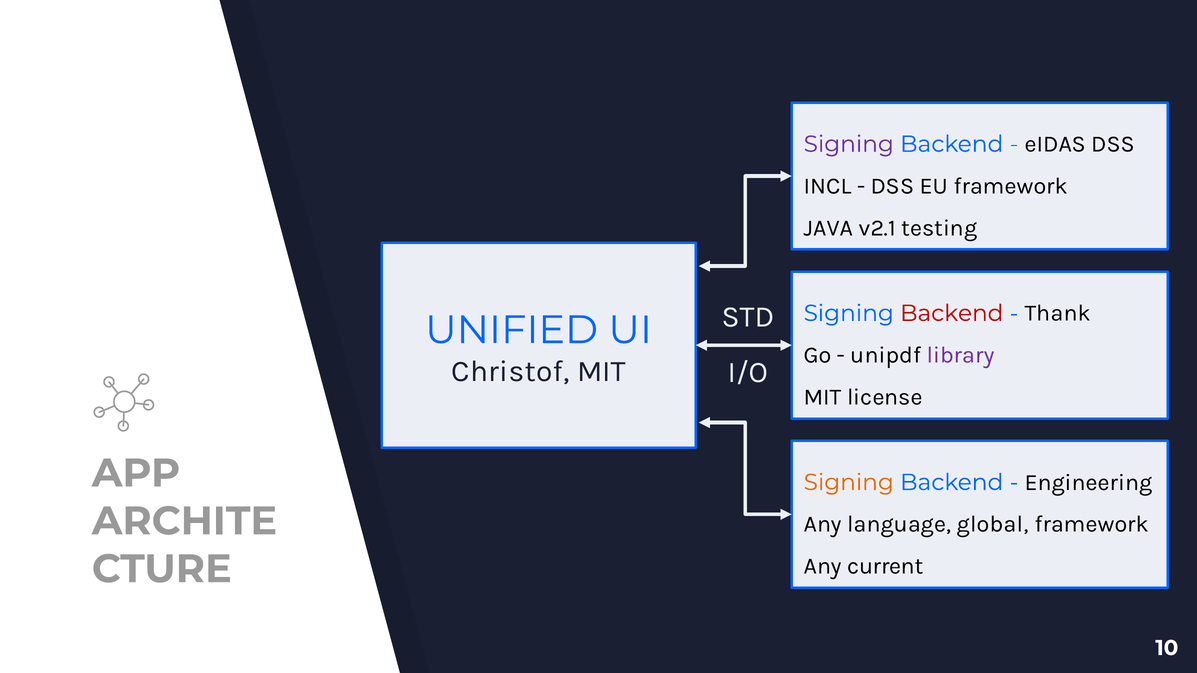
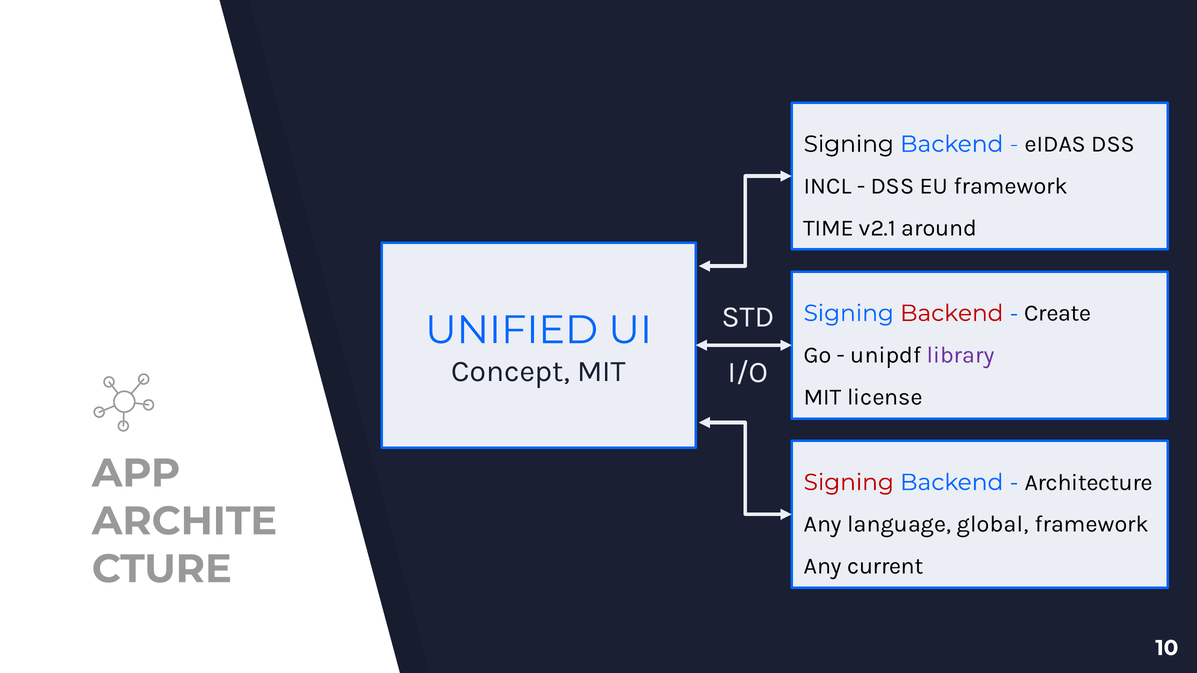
Signing colour: purple -> black (849, 144)
JAVA: JAVA -> TIME (829, 228)
testing: testing -> around (939, 228)
Thank: Thank -> Create (1058, 313)
Christof: Christof -> Concept (511, 371)
Signing colour: orange -> red (849, 483)
Engineering: Engineering -> Architecture (1089, 483)
